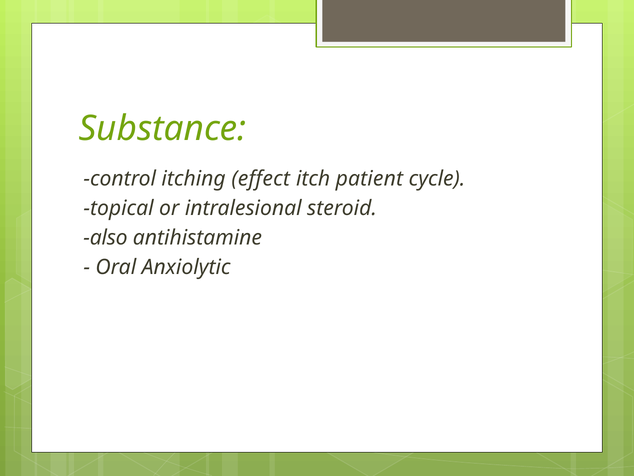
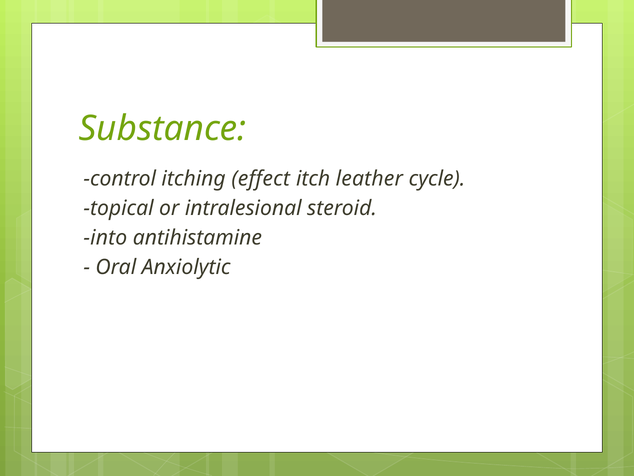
patient: patient -> leather (369, 178)
also: also -> into (105, 238)
